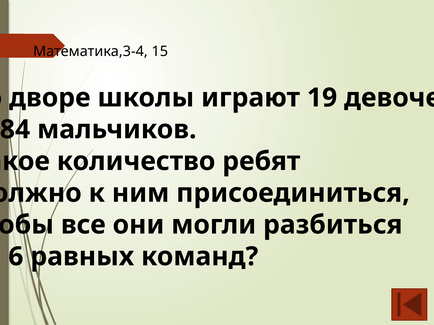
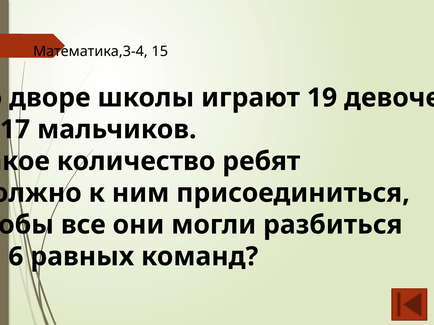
84: 84 -> 17 (15, 130)
